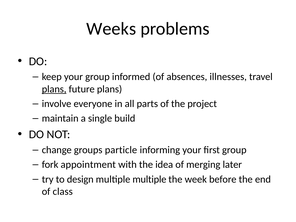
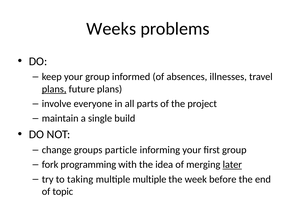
appointment: appointment -> programming (88, 165)
later underline: none -> present (232, 165)
design: design -> taking (80, 179)
class: class -> topic (63, 192)
